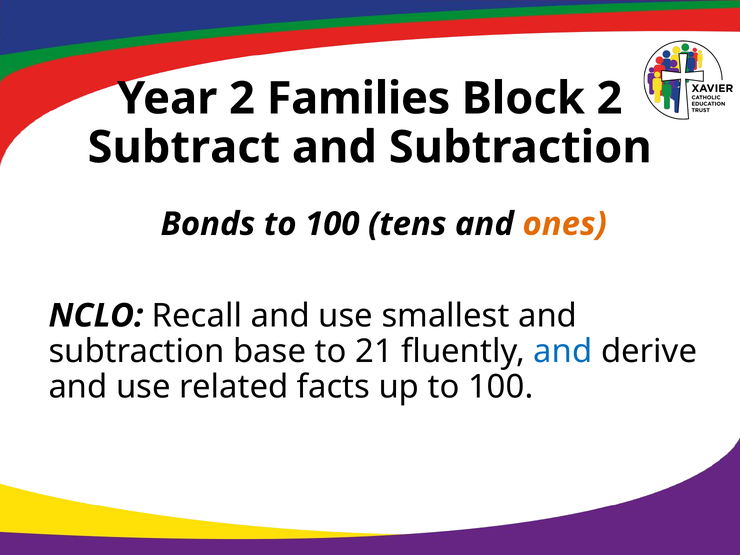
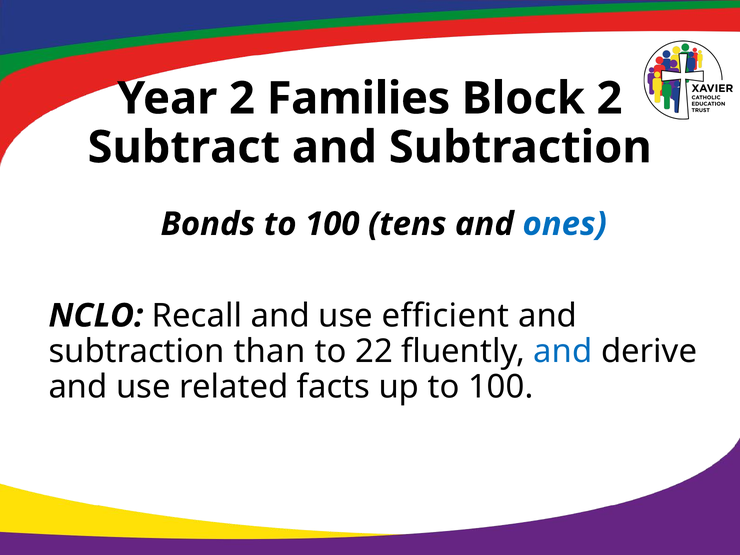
ones colour: orange -> blue (565, 224)
smallest: smallest -> efficient (445, 316)
base: base -> than (269, 351)
21: 21 -> 22 (374, 351)
